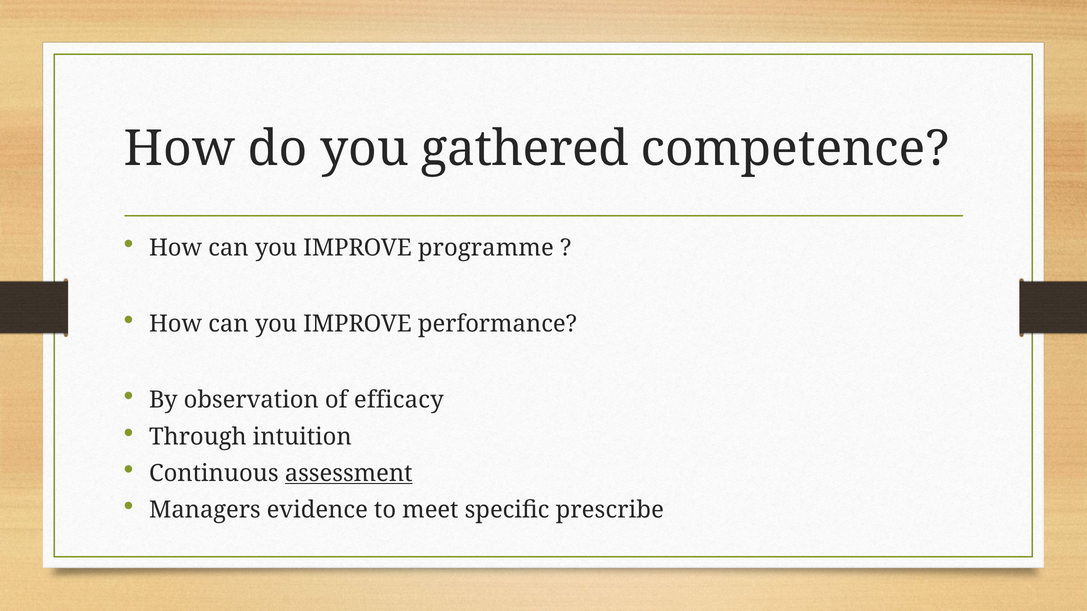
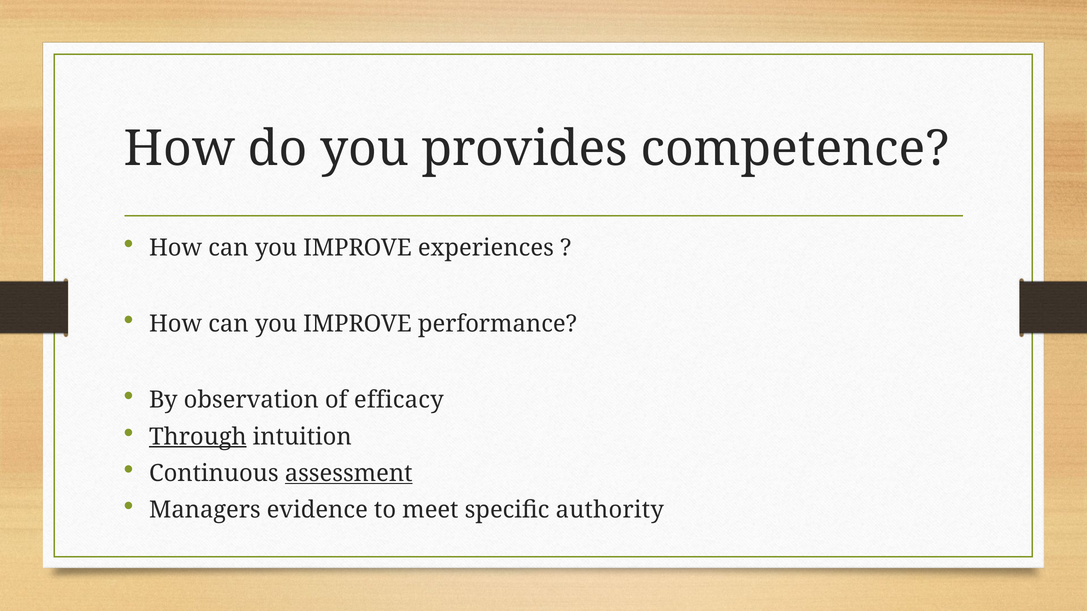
gathered: gathered -> provides (525, 149)
programme: programme -> experiences (486, 248)
Through underline: none -> present (198, 437)
prescribe: prescribe -> authority (610, 510)
